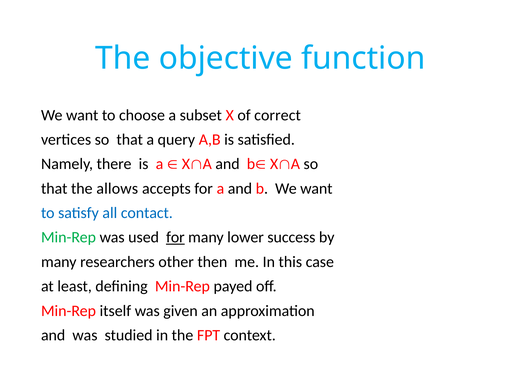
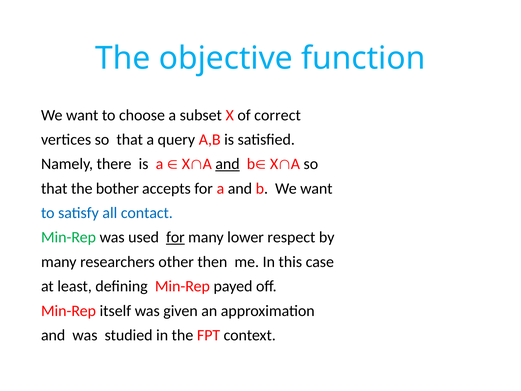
and underline: none -> present (228, 164)
allows: allows -> bother (117, 188)
success: success -> respect (291, 237)
